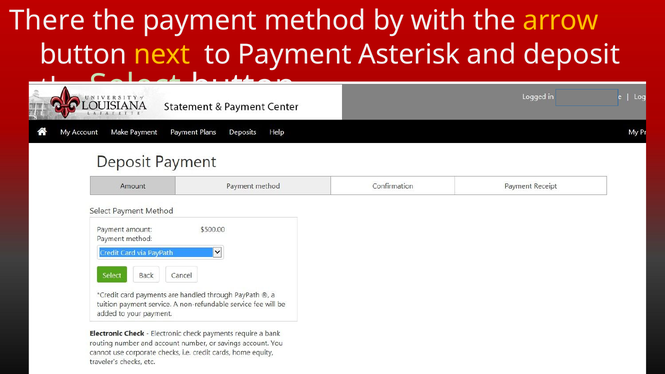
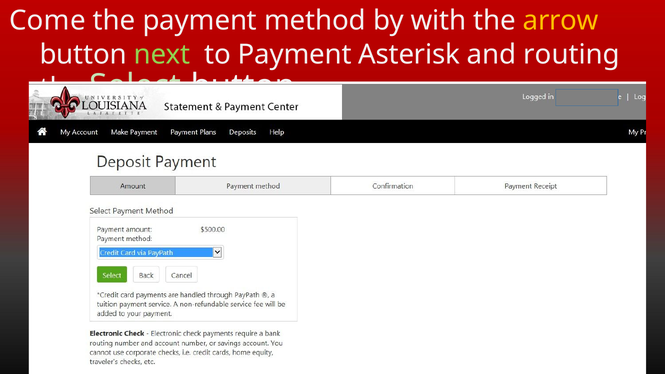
There: There -> Come (47, 20)
next colour: yellow -> light green (162, 55)
deposit: deposit -> routing (572, 55)
